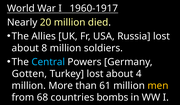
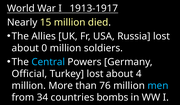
1960-1917: 1960-1917 -> 1913-1917 (94, 8)
20: 20 -> 15 (46, 22)
8: 8 -> 0 (44, 48)
Gotten: Gotten -> Official (29, 74)
61: 61 -> 76 (105, 86)
men colour: yellow -> light blue (158, 86)
68: 68 -> 34 (42, 98)
